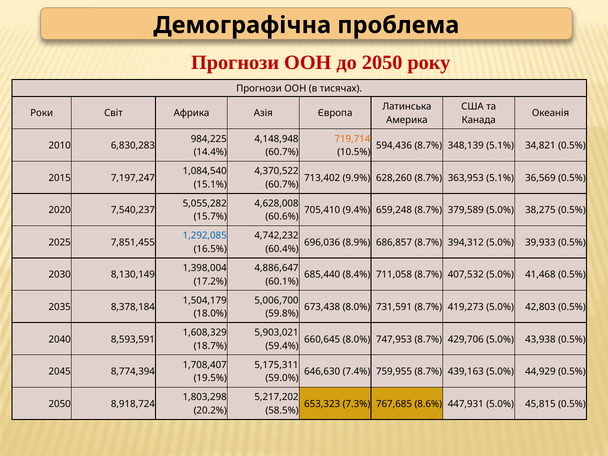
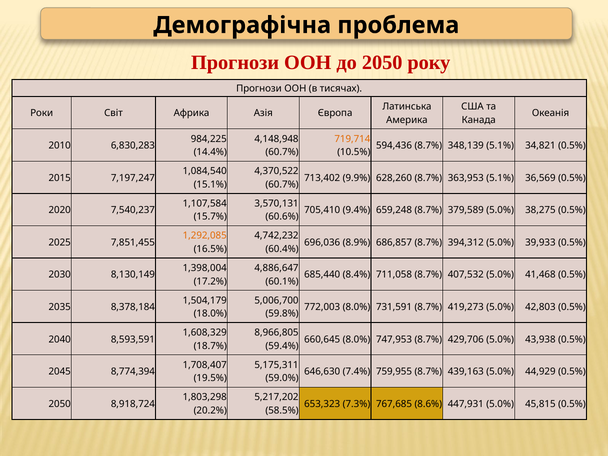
5,055,282: 5,055,282 -> 1,107,584 (205, 203)
4,628,008: 4,628,008 -> 3,570,131 (277, 203)
1,292,085 colour: blue -> orange (205, 236)
673,438: 673,438 -> 772,003 (322, 307)
5,903,021: 5,903,021 -> 8,966,805 (277, 333)
